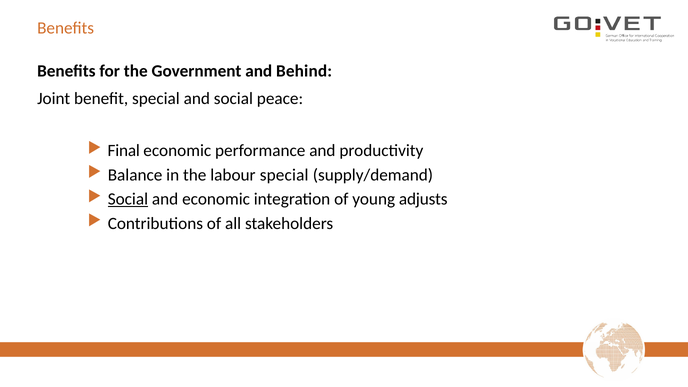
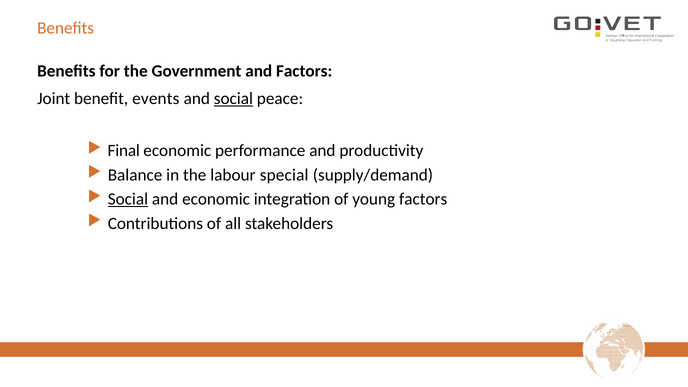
and Behind: Behind -> Factors (304, 71)
benefit special: special -> events (156, 99)
social underline: none -> present (233, 99)
young adjusts: adjusts -> factors (423, 199)
